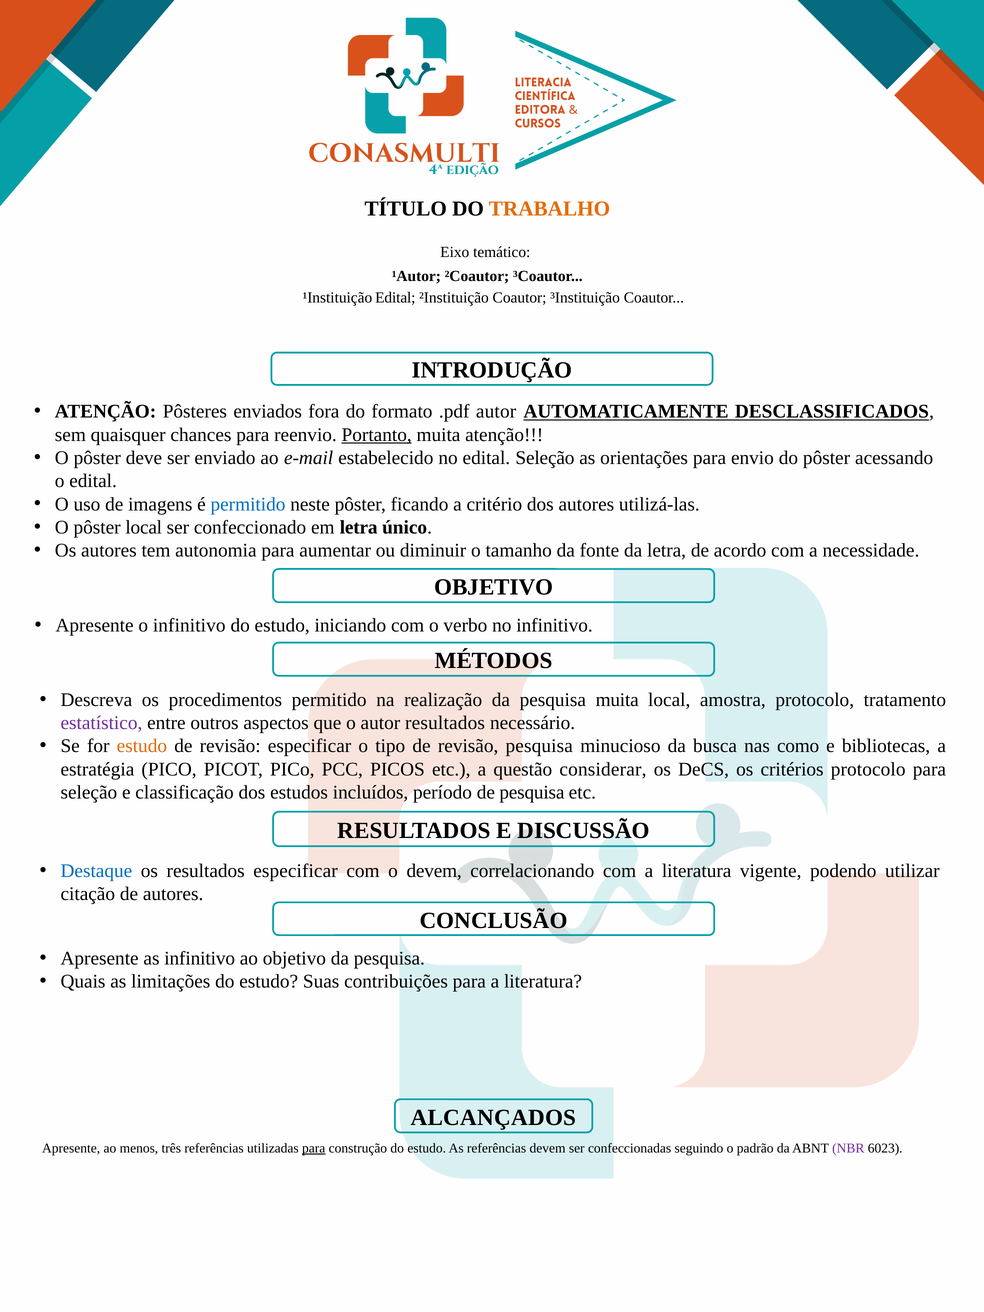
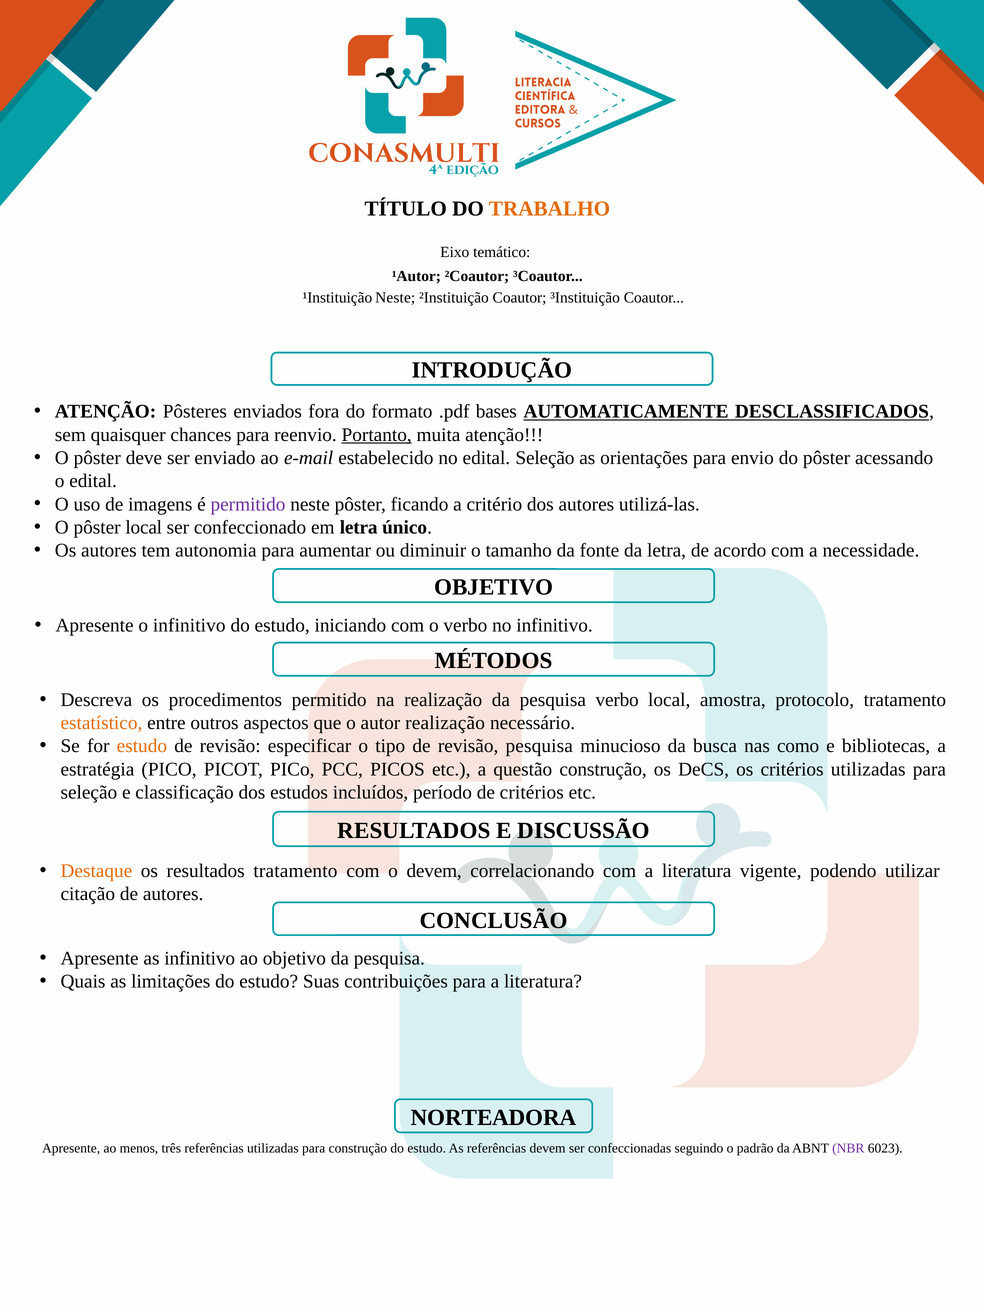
¹Instituição Edital: Edital -> Neste (395, 298)
.pdf autor: autor -> bases (496, 412)
permitido colour: blue -> purple (248, 504)
pesquisa muita: muita -> verbo (617, 700)
estatístico colour: purple -> orange (101, 723)
autor resultados: resultados -> realização (445, 723)
questão considerar: considerar -> construção (603, 769)
critérios protocolo: protocolo -> utilizadas (868, 769)
de pesquisa: pesquisa -> critérios (532, 792)
Destaque colour: blue -> orange (96, 871)
resultados especificar: especificar -> tratamento (295, 871)
ALCANÇADOS: ALCANÇADOS -> NORTEADORA (494, 1117)
para underline: present -> none (314, 1148)
